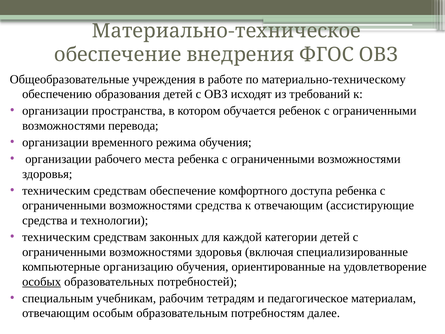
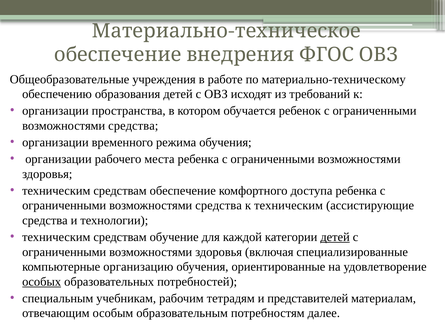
перевода: перевода -> средства (133, 126)
к отвечающим: отвечающим -> техническим (289, 205)
законных: законных -> обучение (174, 237)
детей underline: none -> present (335, 237)
педагогическое: педагогическое -> представителей (308, 298)
